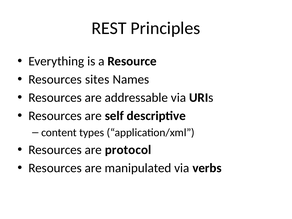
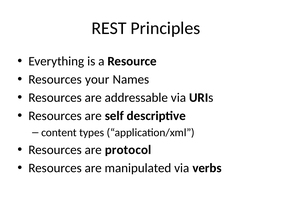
sites: sites -> your (97, 79)
